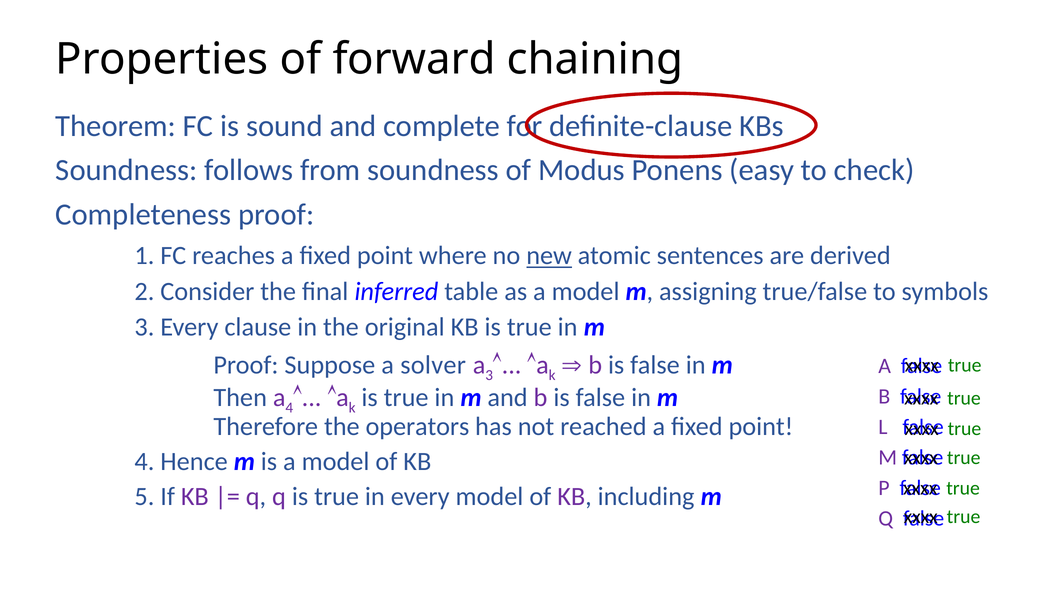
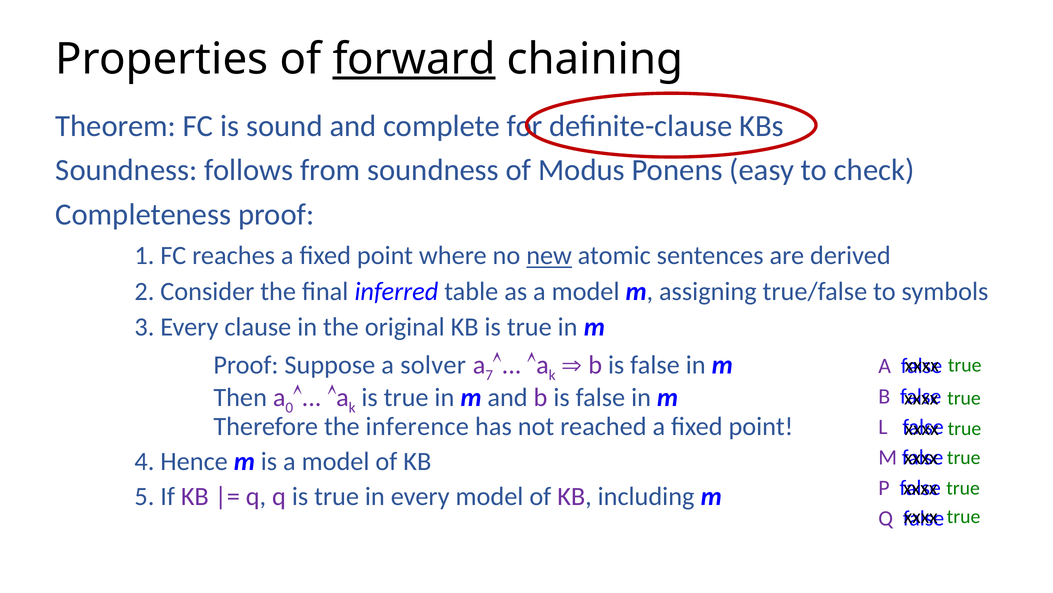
forward underline: none -> present (414, 59)
a 3: 3 -> 7 (489, 375)
a 4: 4 -> 0 (289, 407)
operators: operators -> inference (417, 426)
